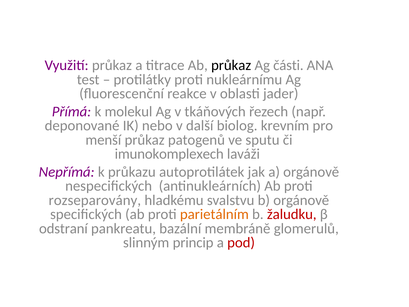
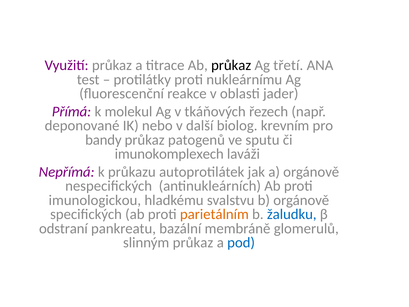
části: části -> třetí (288, 65)
menší: menší -> bandy (103, 140)
rozseparovány: rozseparovány -> imunologickou (95, 200)
žaludku colour: red -> blue (292, 214)
slinným princip: princip -> průkaz (193, 243)
pod colour: red -> blue (241, 243)
